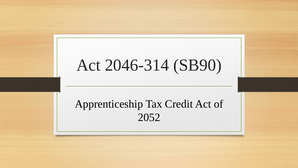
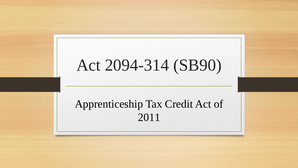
2046-314: 2046-314 -> 2094-314 (137, 65)
2052: 2052 -> 2011 (149, 117)
